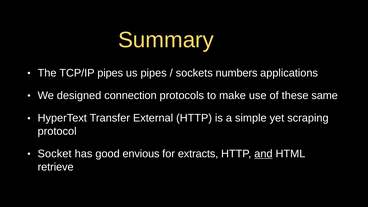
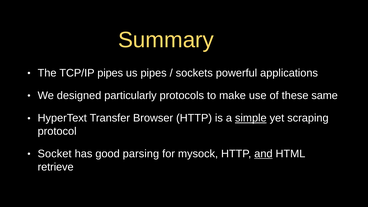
numbers: numbers -> powerful (236, 73)
connection: connection -> particularly (130, 96)
External: External -> Browser (153, 118)
simple underline: none -> present (251, 118)
envious: envious -> parsing (141, 154)
extracts: extracts -> mysock (198, 154)
